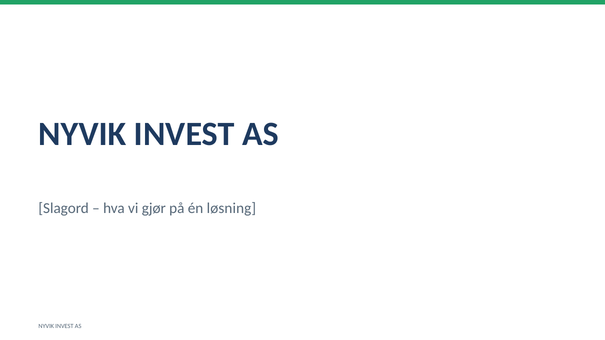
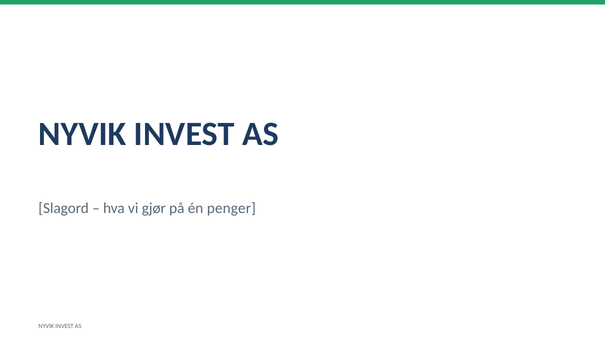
løsning: løsning -> penger (231, 208)
